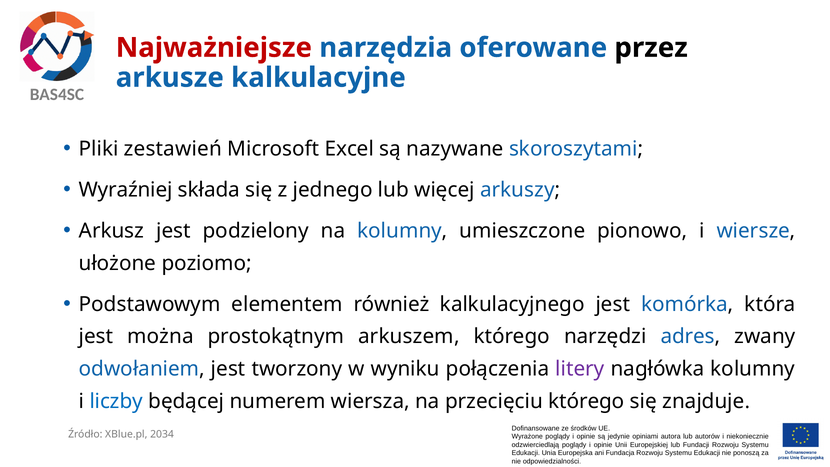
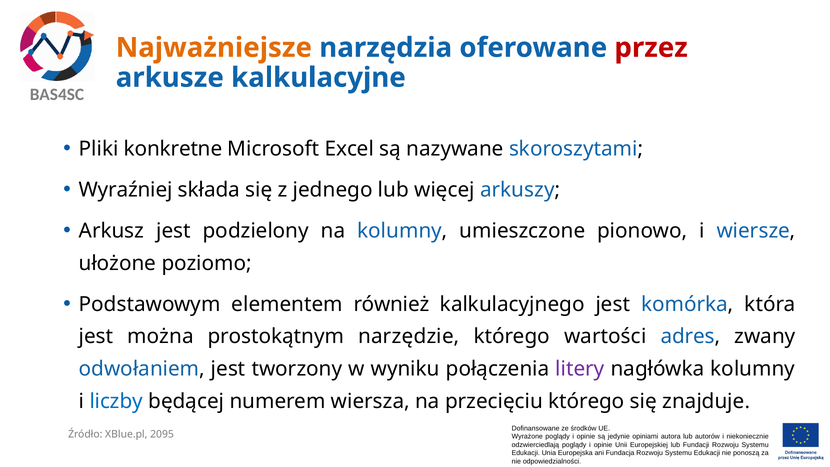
Najważniejsze colour: red -> orange (214, 48)
przez colour: black -> red (651, 48)
zestawień: zestawień -> konkretne (173, 149)
arkuszem: arkuszem -> narzędzie (409, 336)
narzędzi: narzędzi -> wartości (605, 336)
2034: 2034 -> 2095 (162, 434)
